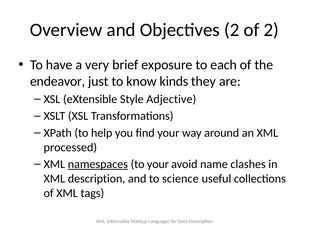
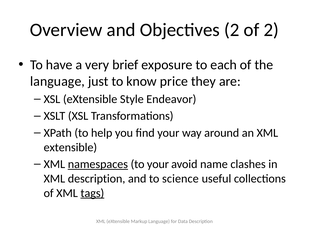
endeavor: endeavor -> language (58, 81)
kinds: kinds -> price (174, 81)
Adjective: Adjective -> Endeavor (171, 99)
processed: processed -> extensible (70, 147)
tags underline: none -> present (92, 193)
